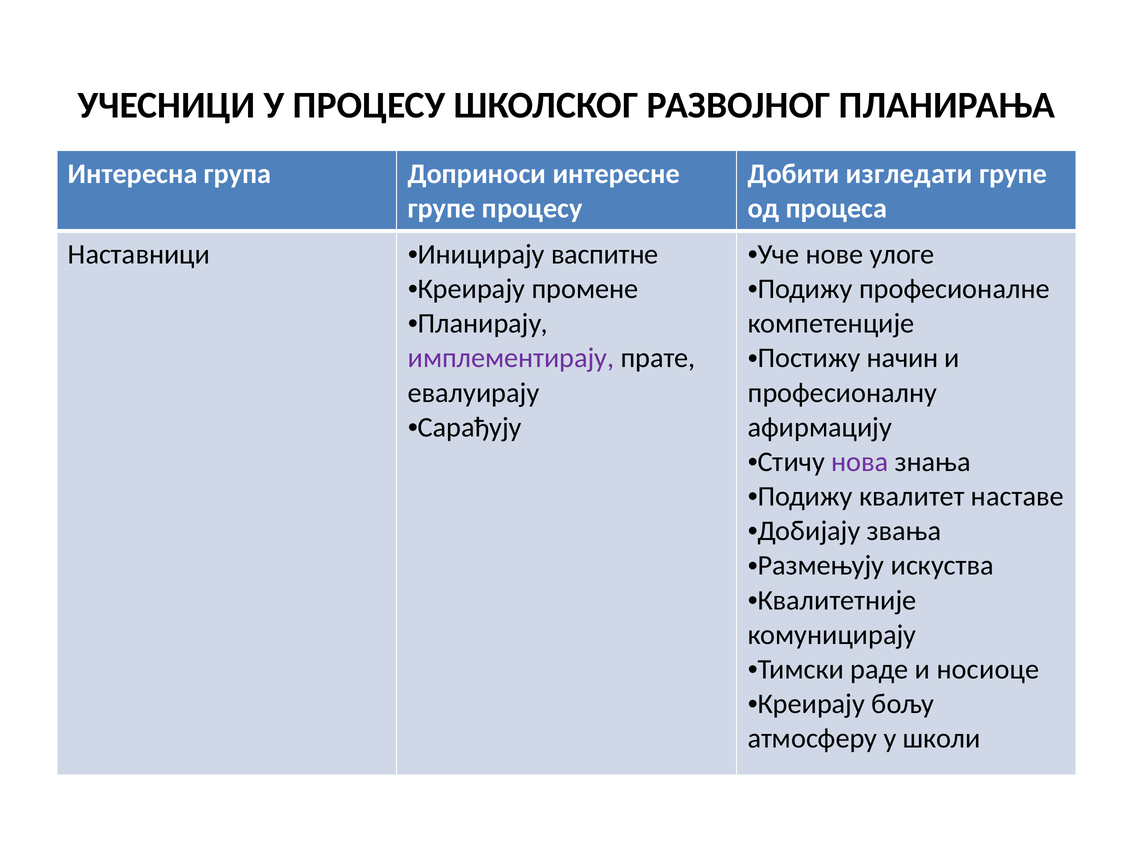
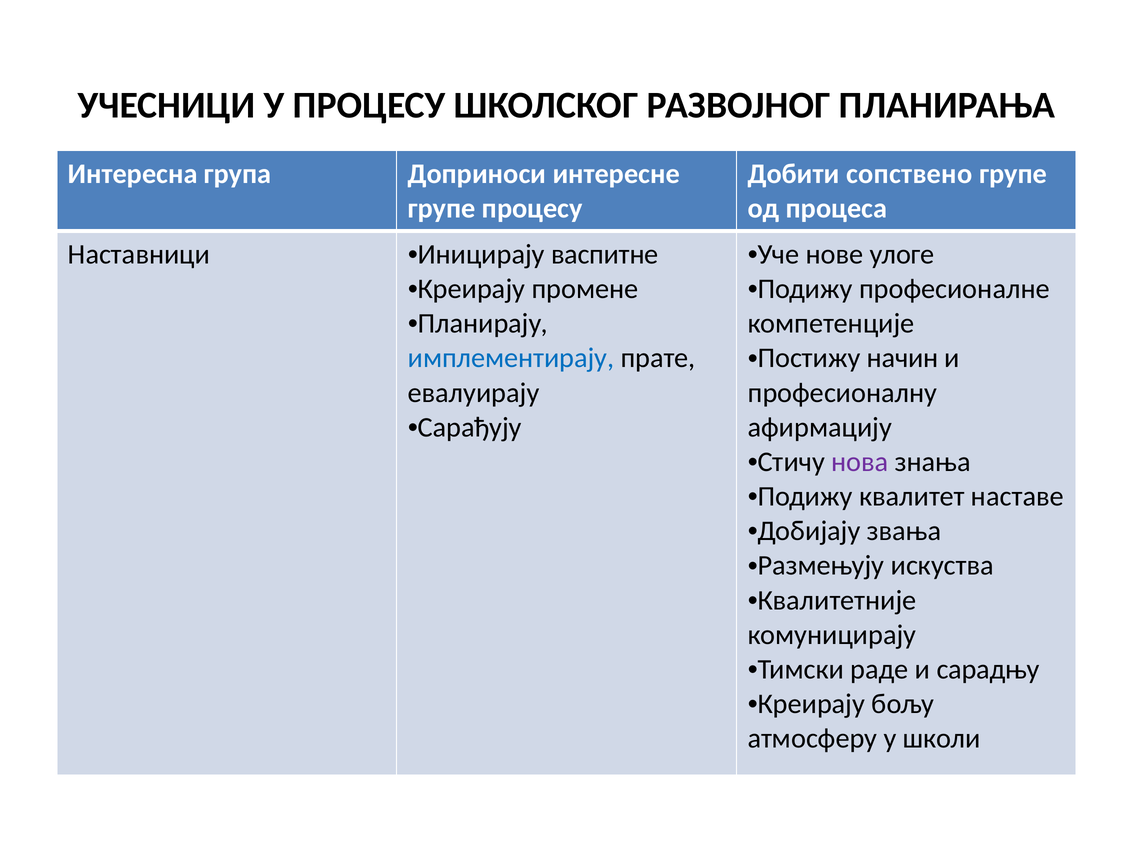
изгледати: изгледати -> сопствено (909, 174)
имплементирају colour: purple -> blue (511, 358)
носиоце: носиоце -> сарадњу (988, 669)
